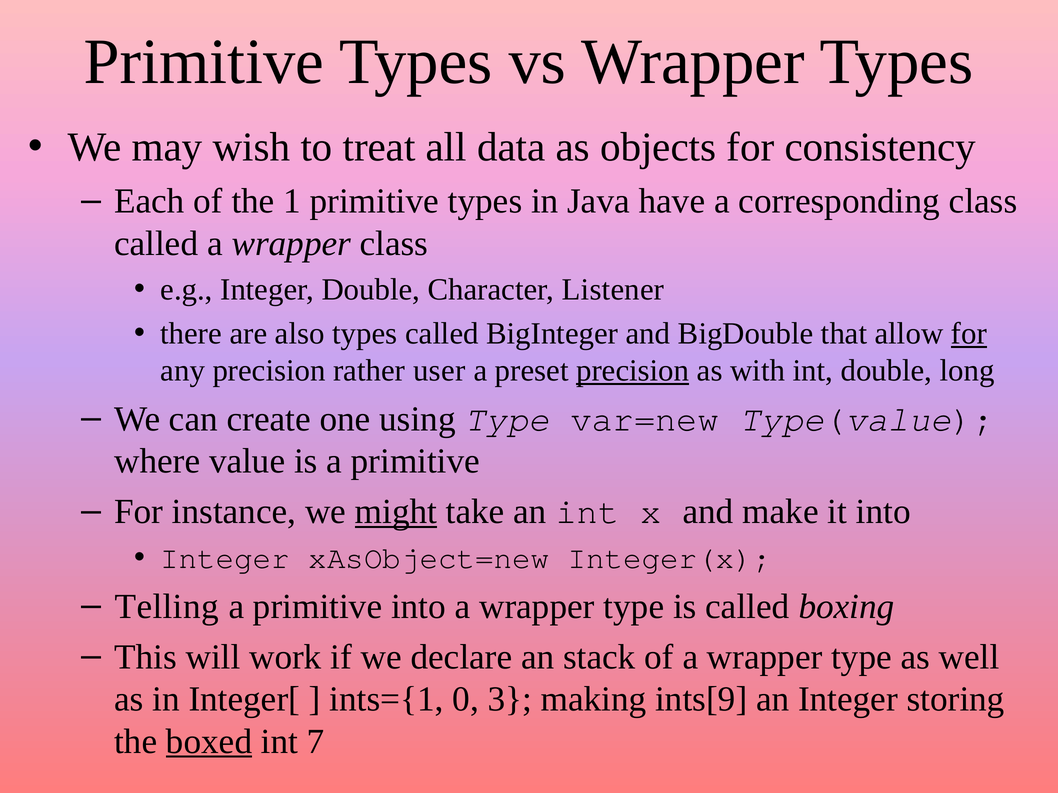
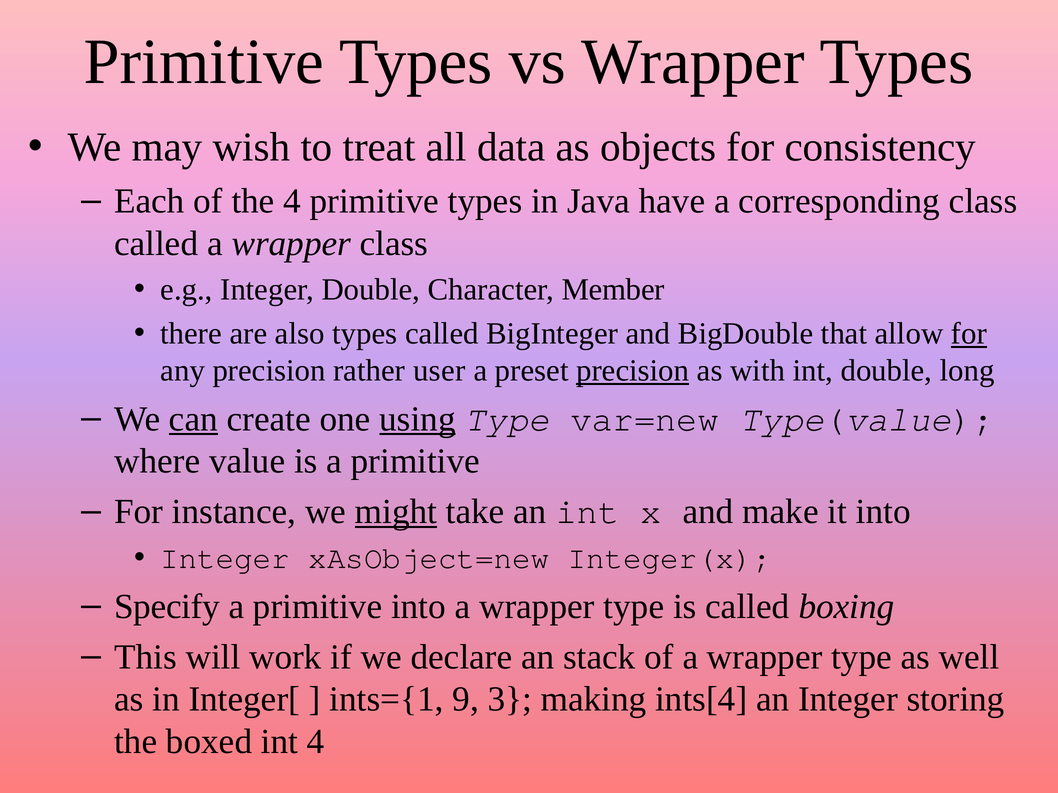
the 1: 1 -> 4 (292, 201)
Listener: Listener -> Member (613, 290)
can underline: none -> present (193, 419)
using underline: none -> present (417, 419)
Telling: Telling -> Specify (167, 607)
0: 0 -> 9 (466, 700)
ints[9: ints[9 -> ints[4 (701, 700)
boxed underline: present -> none (209, 742)
int 7: 7 -> 4 (316, 742)
